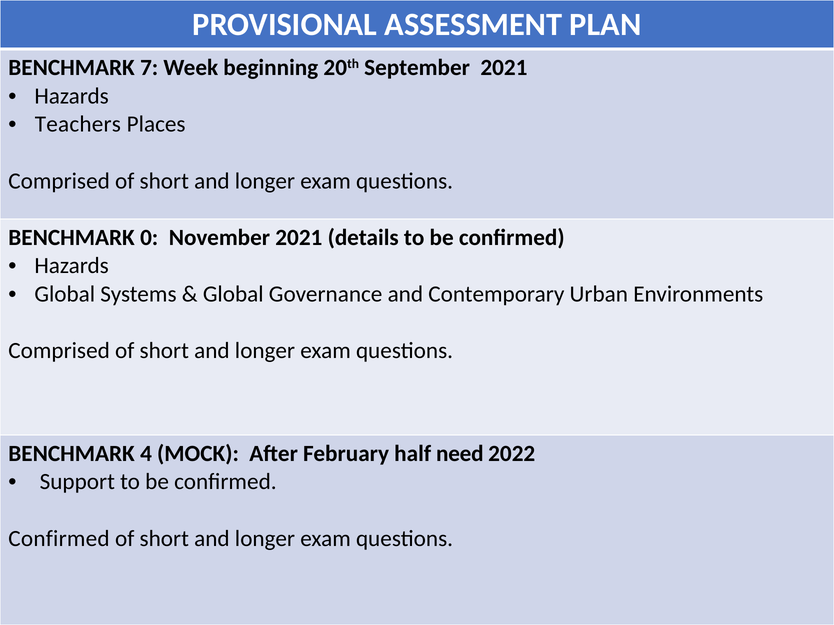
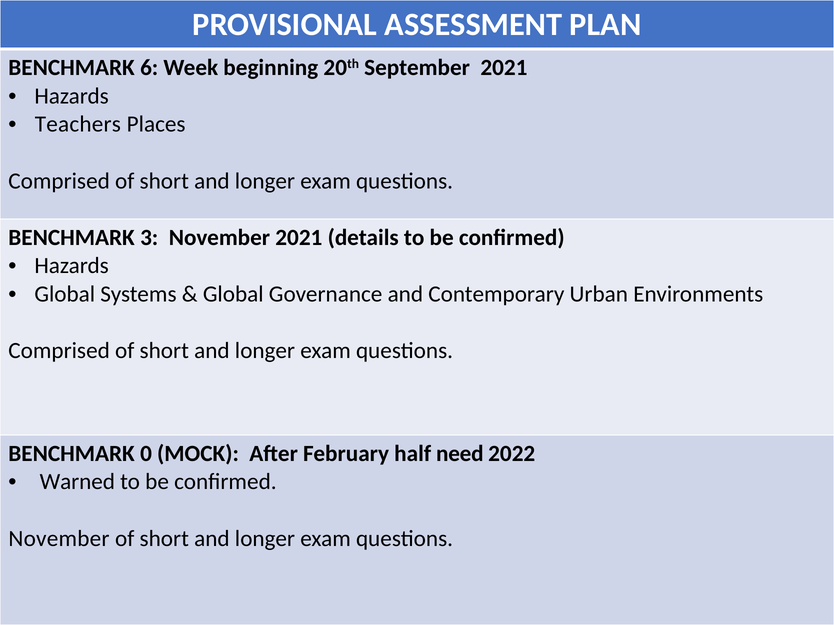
7: 7 -> 6 (149, 68)
0: 0 -> 3 (149, 238)
4: 4 -> 0 (146, 454)
Support: Support -> Warned (77, 482)
Confirmed: Confirmed -> November (59, 539)
